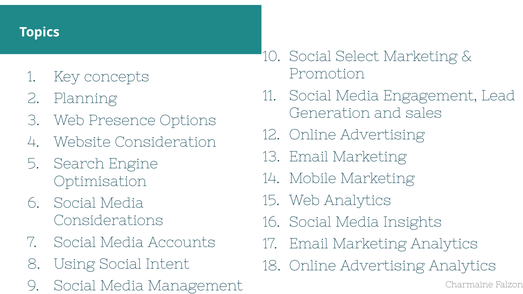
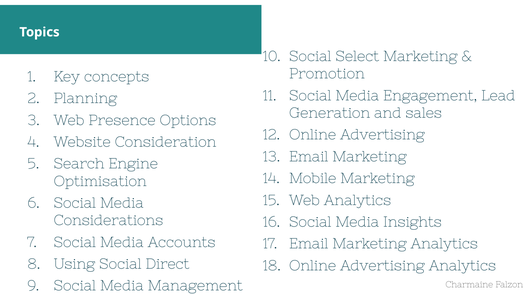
Intent: Intent -> Direct (167, 264)
